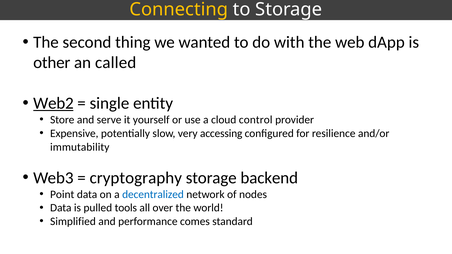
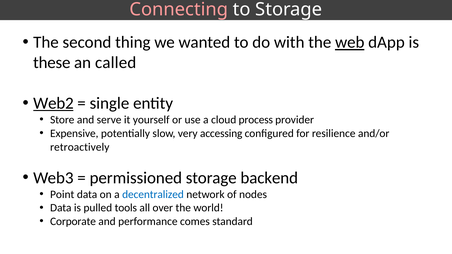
Connecting colour: yellow -> pink (179, 9)
web underline: none -> present (350, 42)
other: other -> these (52, 63)
control: control -> process (256, 120)
immutability: immutability -> retroactively (80, 147)
cryptography: cryptography -> permissioned (136, 178)
Simplified: Simplified -> Corporate (73, 222)
